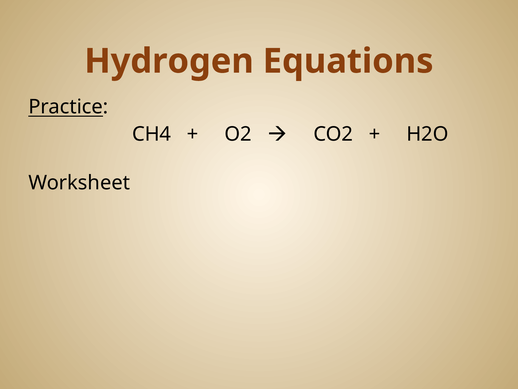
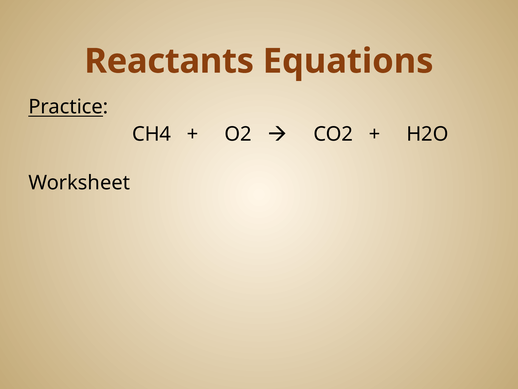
Hydrogen: Hydrogen -> Reactants (169, 61)
